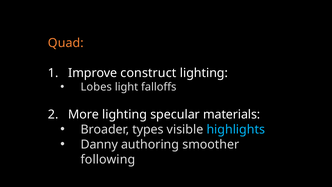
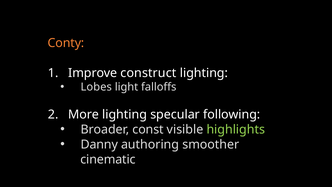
Quad: Quad -> Conty (66, 43)
materials: materials -> following (232, 114)
types: types -> const (148, 129)
highlights colour: light blue -> light green (236, 129)
following: following -> cinematic (108, 159)
